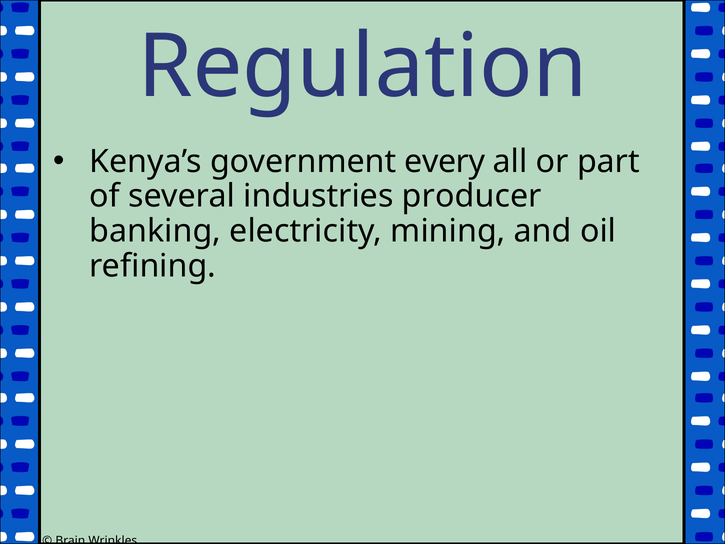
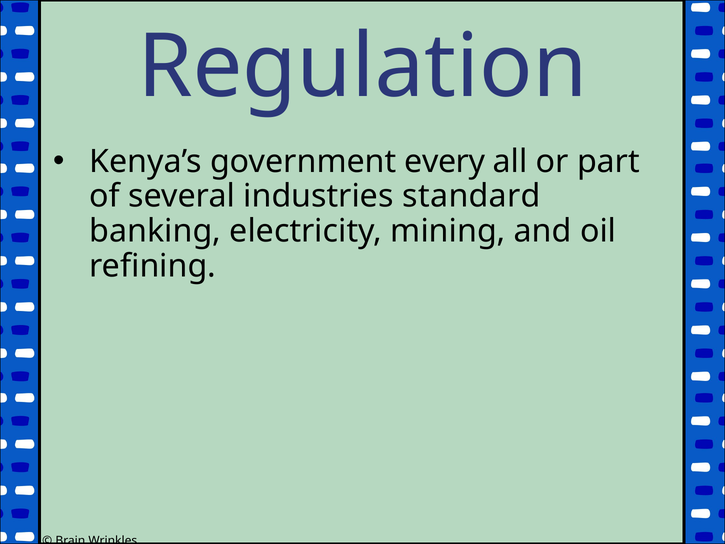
producer: producer -> standard (472, 196)
